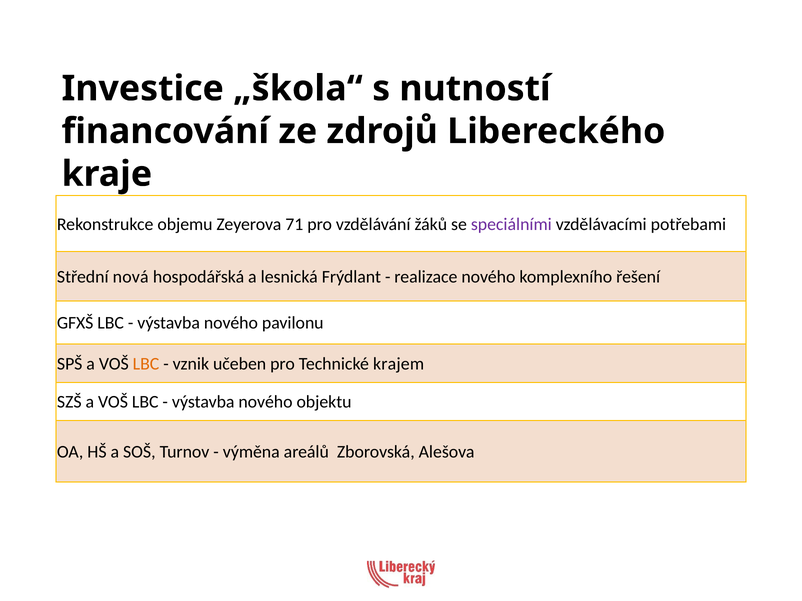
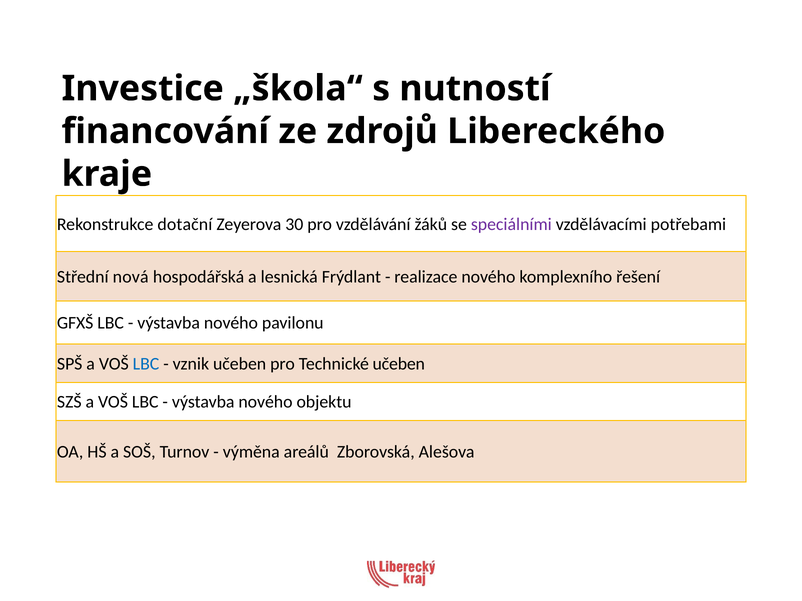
objemu: objemu -> dotační (185, 224)
71: 71 -> 30 (294, 224)
LBC colour: orange -> blue (146, 364)
Technické krajem: krajem -> učeben (399, 364)
